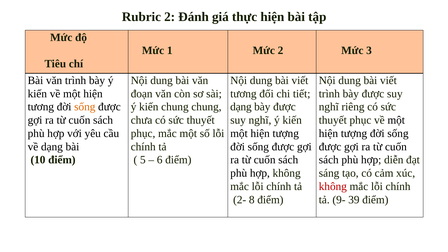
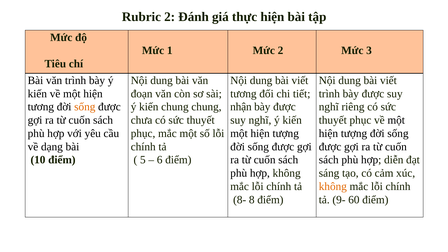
dạng: dạng -> nhận (241, 107)
không colour: red -> orange (333, 186)
2-: 2- -> 8- (240, 200)
39: 39 -> 60 (354, 200)
